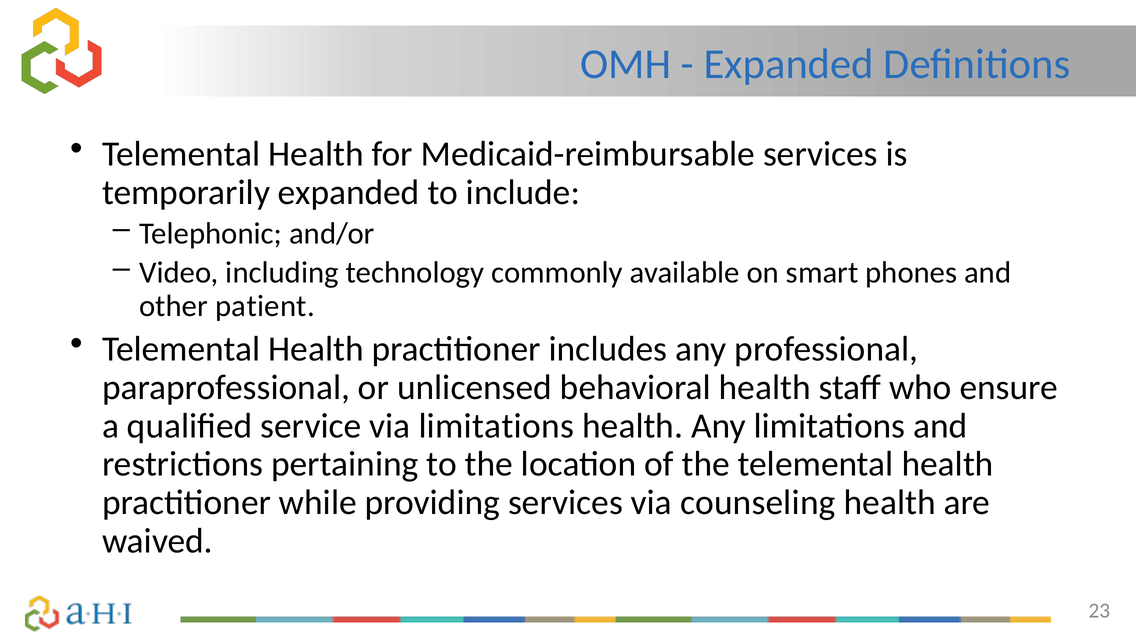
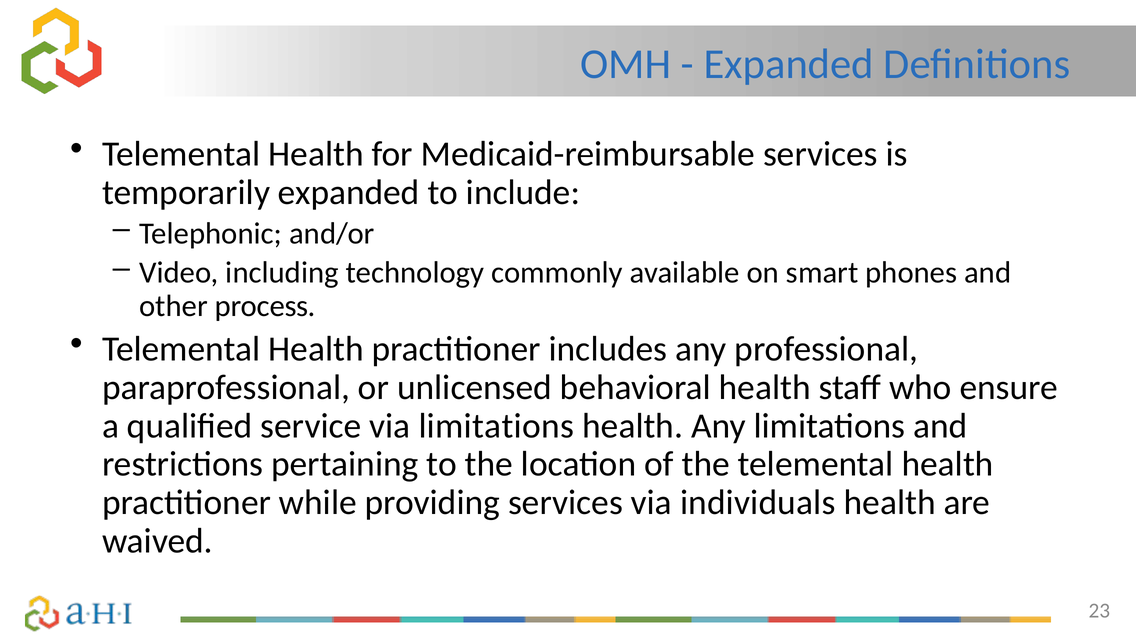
patient: patient -> process (265, 306)
counseling: counseling -> individuals (758, 503)
